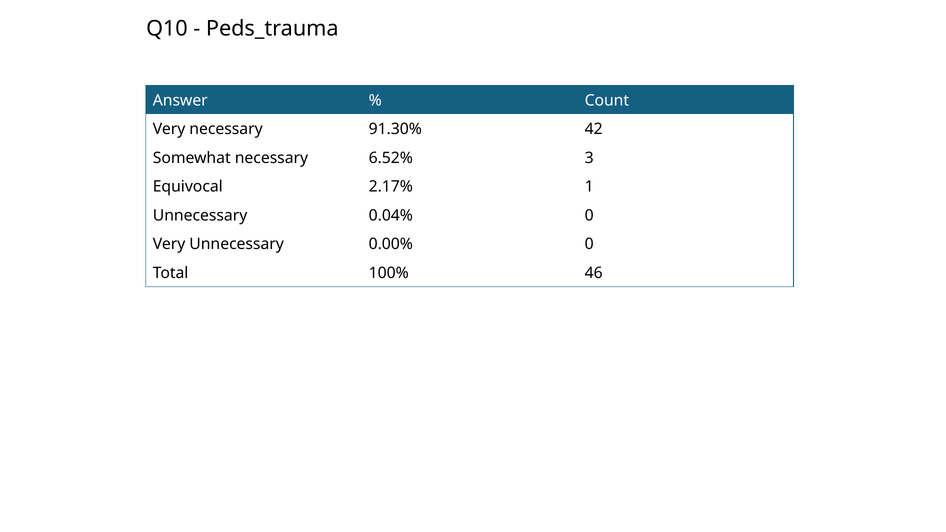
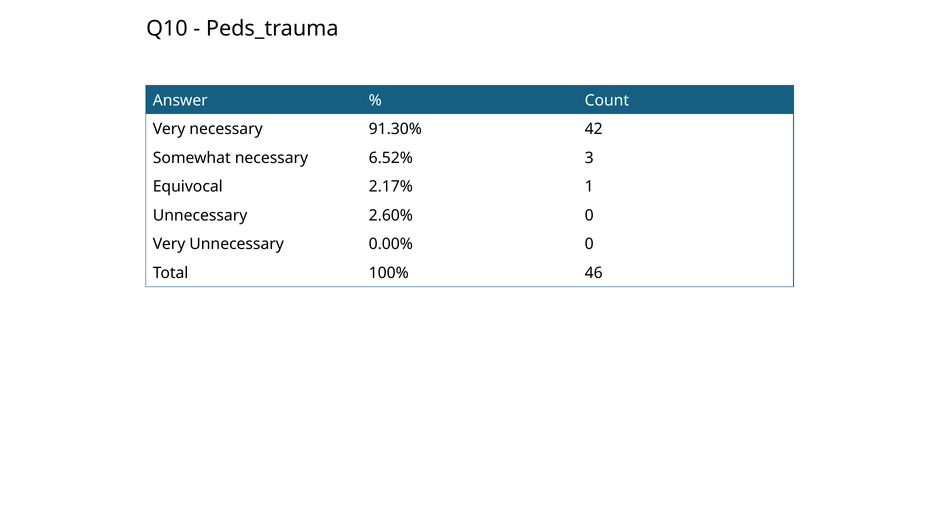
0.04%: 0.04% -> 2.60% (391, 216)
